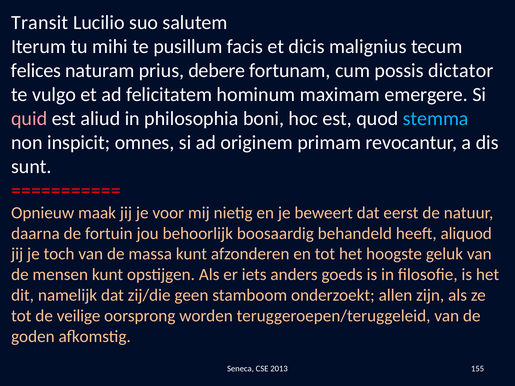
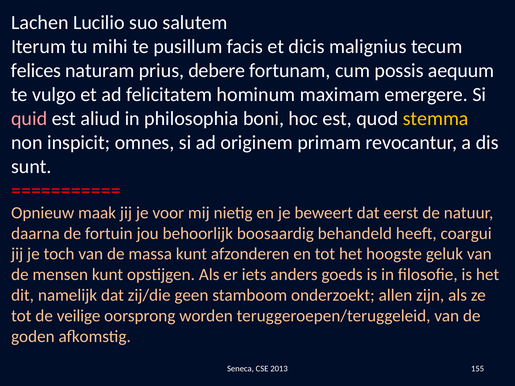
Transit: Transit -> Lachen (40, 23)
dictator: dictator -> aequum (461, 71)
stemma colour: light blue -> yellow (436, 119)
aliquod: aliquod -> coargui (466, 234)
